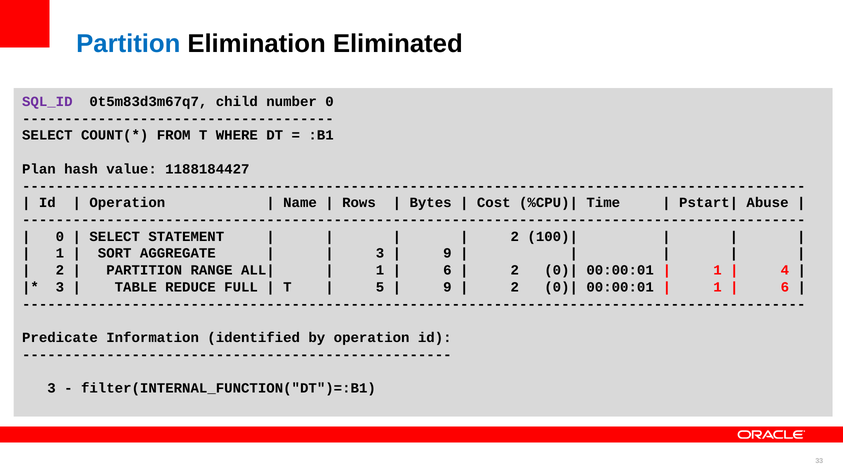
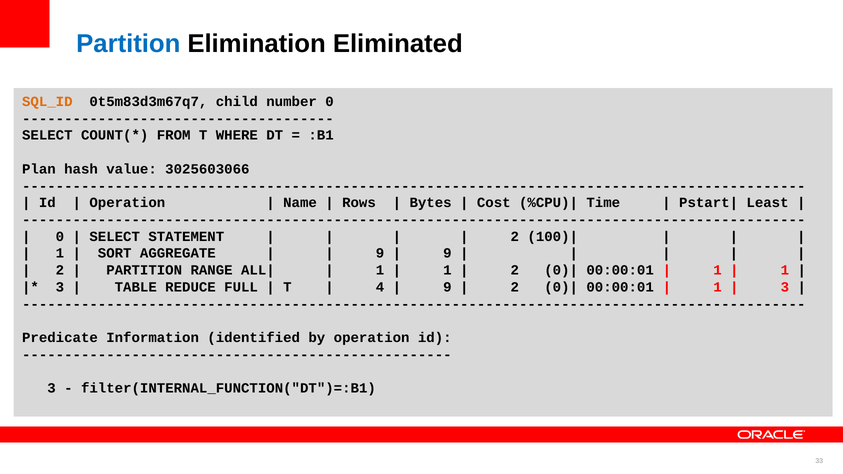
SQL_ID colour: purple -> orange (47, 102)
1188184427: 1188184427 -> 3025603066 (207, 169)
Abuse: Abuse -> Least (768, 203)
3: 3 -> 9 (380, 253)
6: 6 -> 1 (447, 270)
4: 4 -> 1 (785, 270)
5: 5 -> 4 (380, 287)
6: 6 -> 3 (785, 287)
